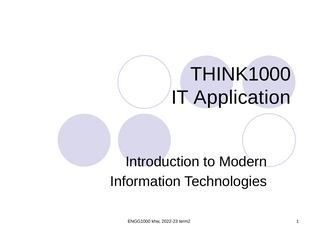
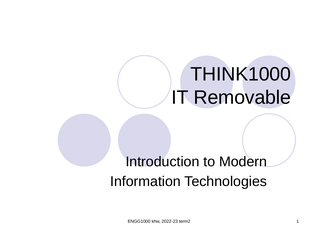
Application: Application -> Removable (242, 98)
